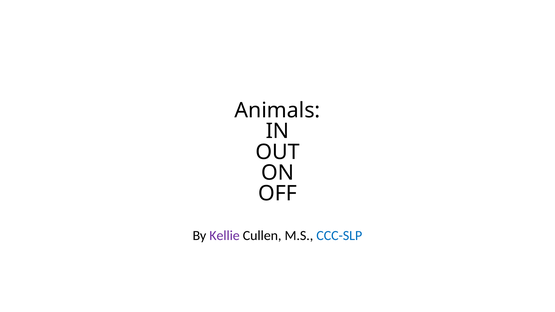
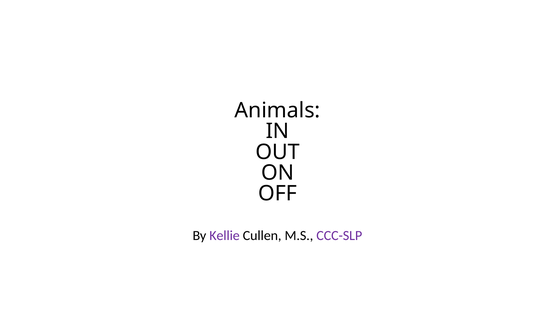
CCC-SLP colour: blue -> purple (339, 236)
